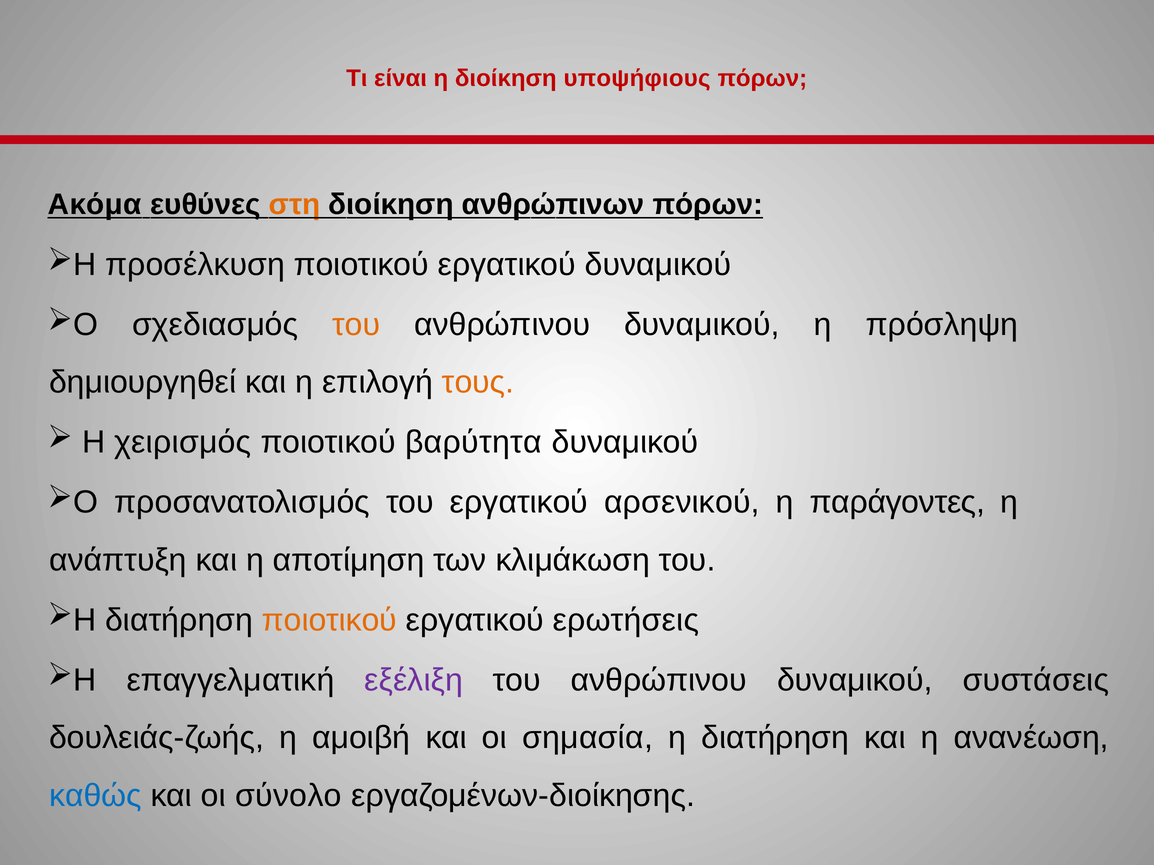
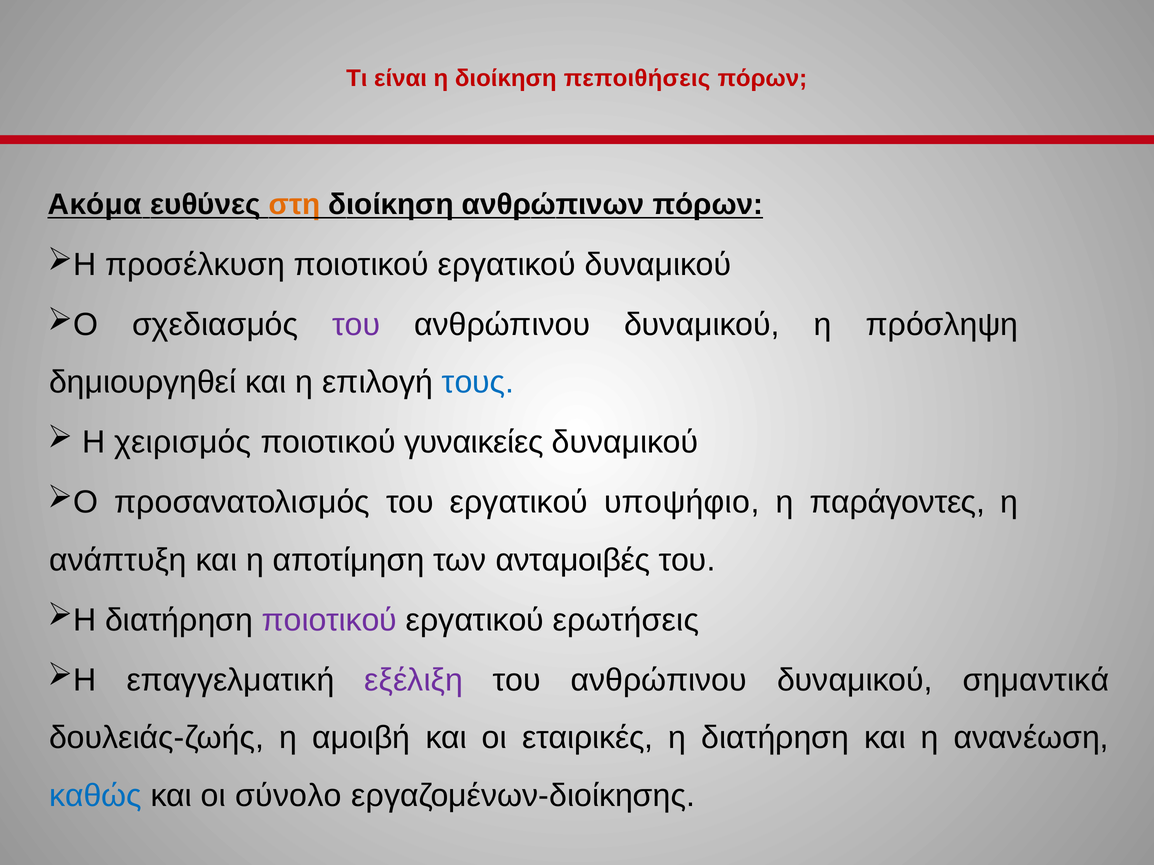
υποψήφιους: υποψήφιους -> πεποιθήσεις (637, 78)
του colour: orange -> purple (356, 325)
τους colour: orange -> blue (478, 383)
βαρύτητα: βαρύτητα -> γυναικείες (474, 443)
αρσενικού: αρσενικού -> υποψήφιο (682, 503)
κλιμάκωση: κλιμάκωση -> ανταμοιβές (573, 560)
ποιοτικού colour: orange -> purple (329, 620)
συστάσεις: συστάσεις -> σημαντικά (1036, 680)
σημασία: σημασία -> εταιρικές (588, 738)
